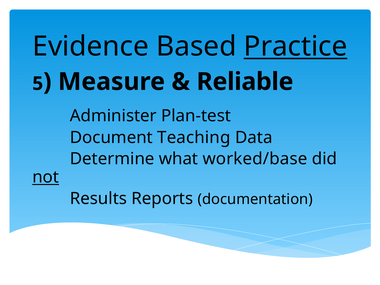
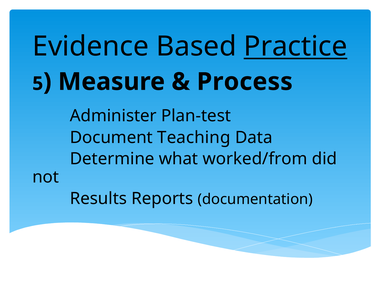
Reliable: Reliable -> Process (245, 82)
worked/base: worked/base -> worked/from (255, 159)
not underline: present -> none (46, 177)
